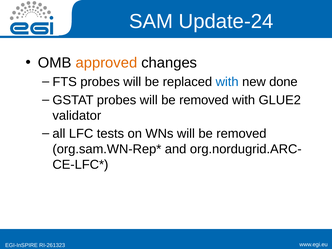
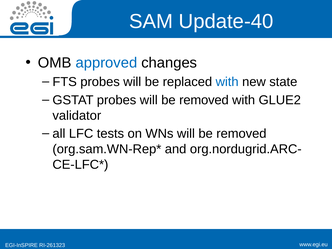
Update-24: Update-24 -> Update-40 (226, 21)
approved colour: orange -> blue (106, 63)
done: done -> state (283, 82)
